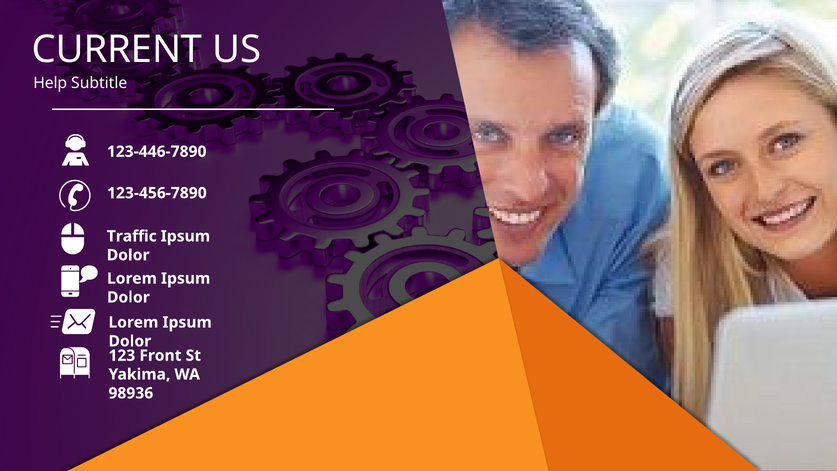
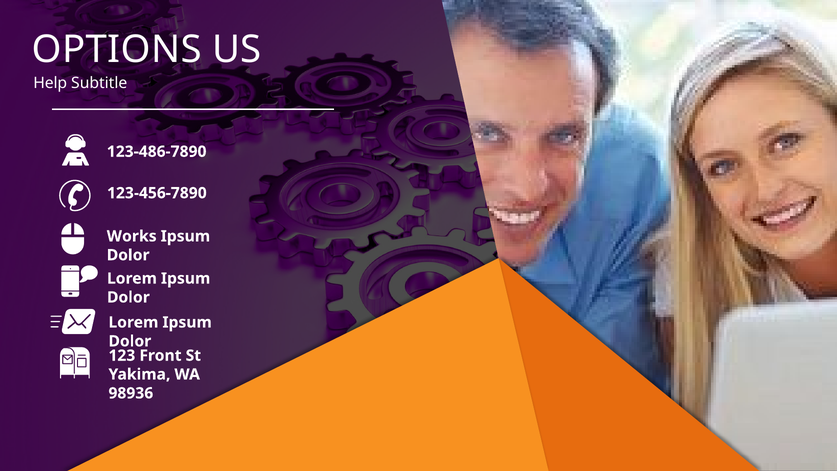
CURRENT: CURRENT -> OPTIONS (117, 50)
123-446-7890: 123-446-7890 -> 123-486-7890 (157, 152)
Traffic: Traffic -> Works (132, 236)
